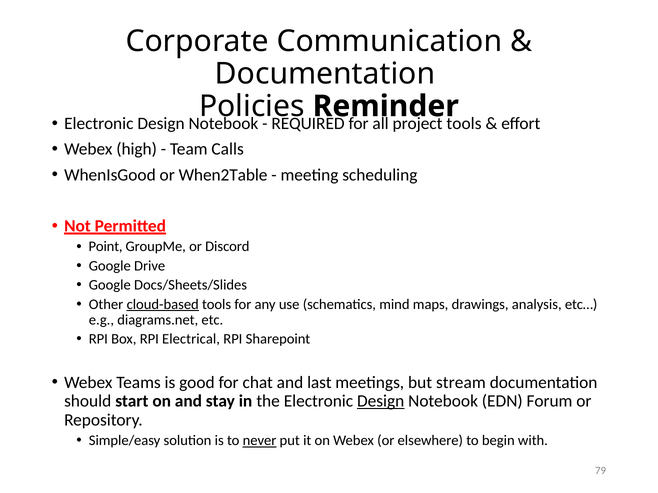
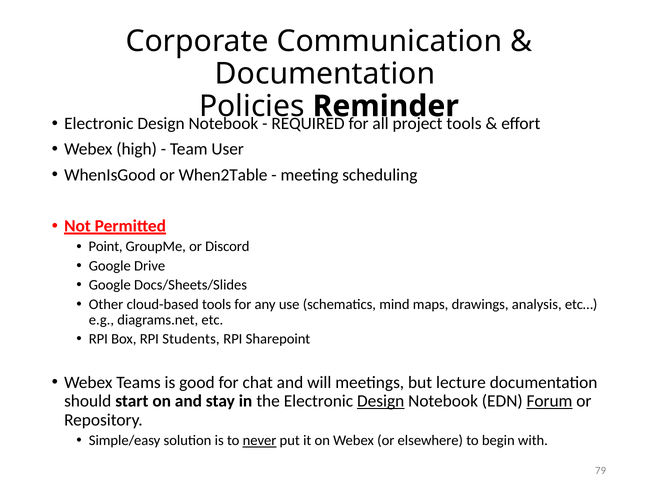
Calls: Calls -> User (228, 149)
cloud-based underline: present -> none (163, 305)
Electrical: Electrical -> Students (191, 339)
last: last -> will (319, 383)
stream: stream -> lecture (461, 383)
Forum underline: none -> present (550, 402)
